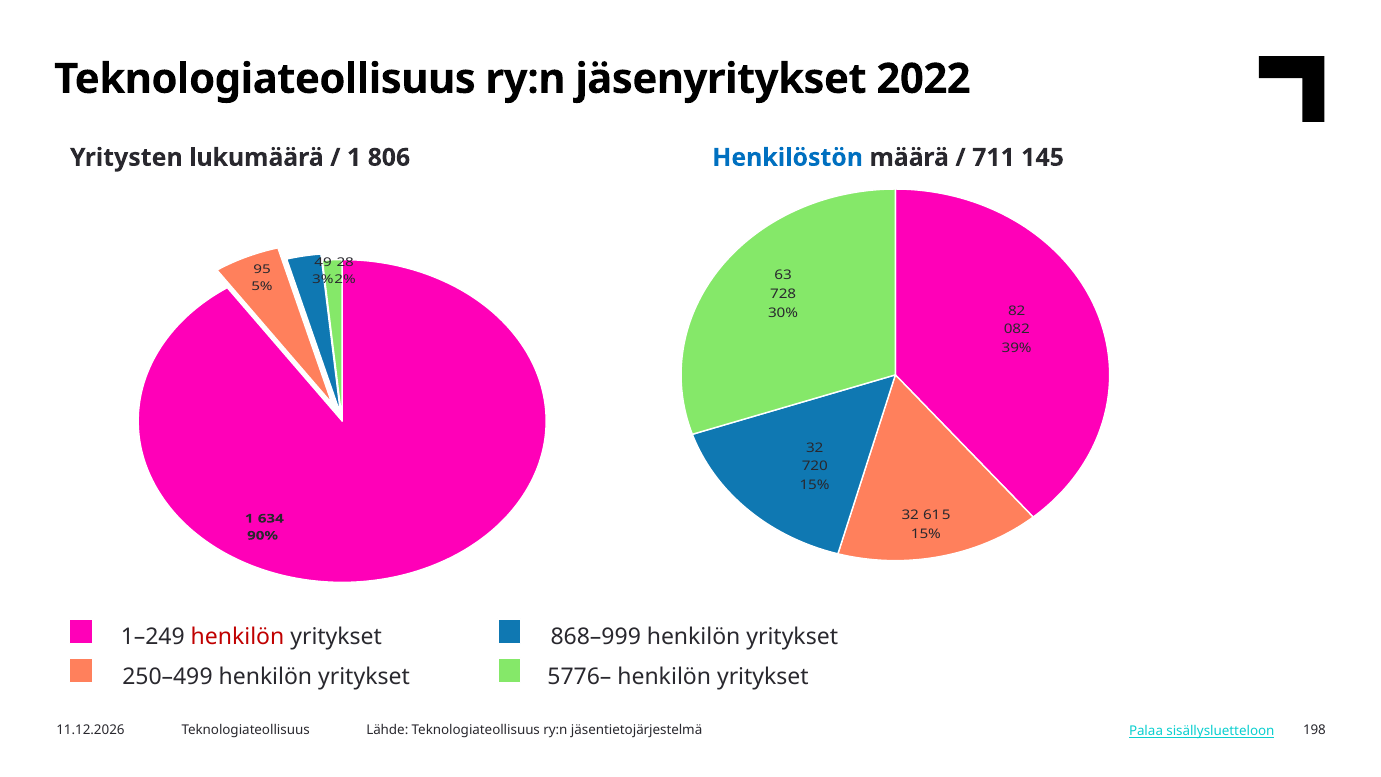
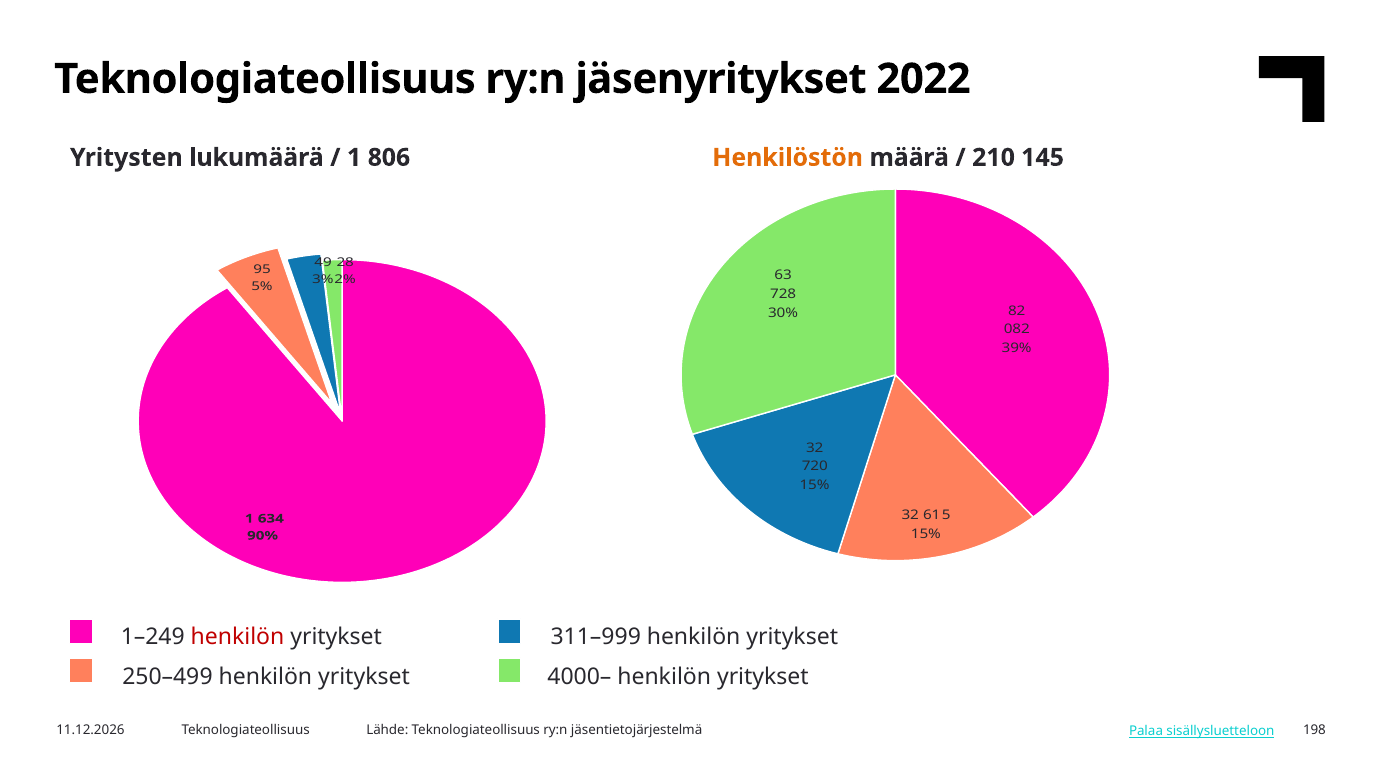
Henkilöstön colour: blue -> orange (788, 157)
711: 711 -> 210 (994, 157)
868–999: 868–999 -> 311–999 (596, 637)
5776–: 5776– -> 4000– (579, 676)
